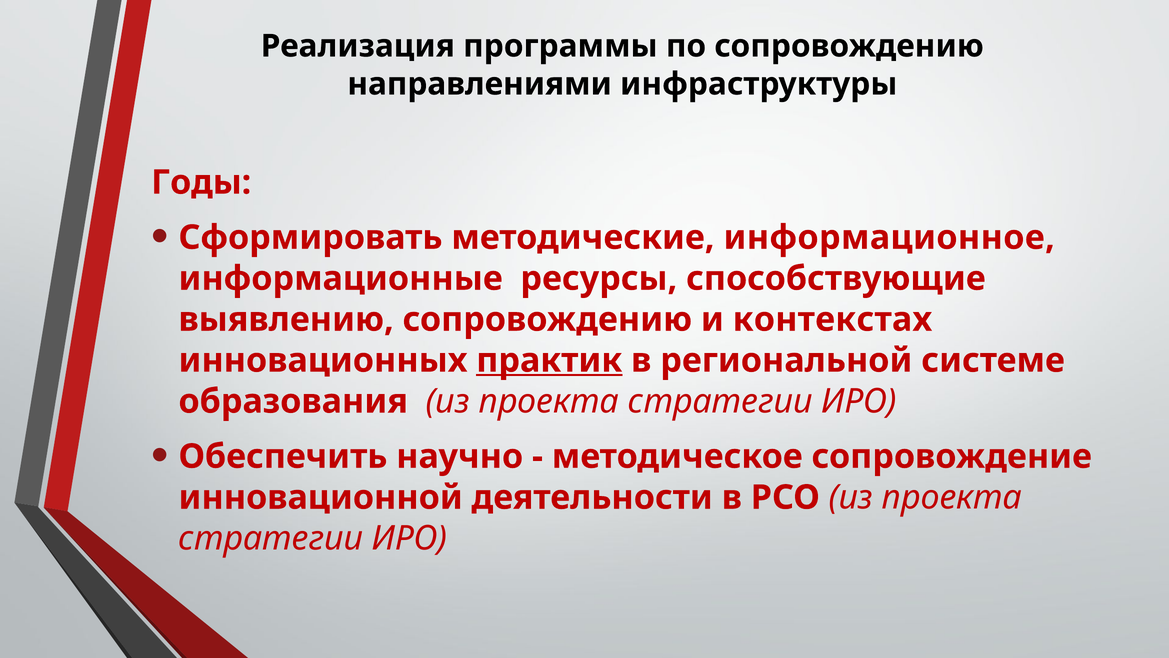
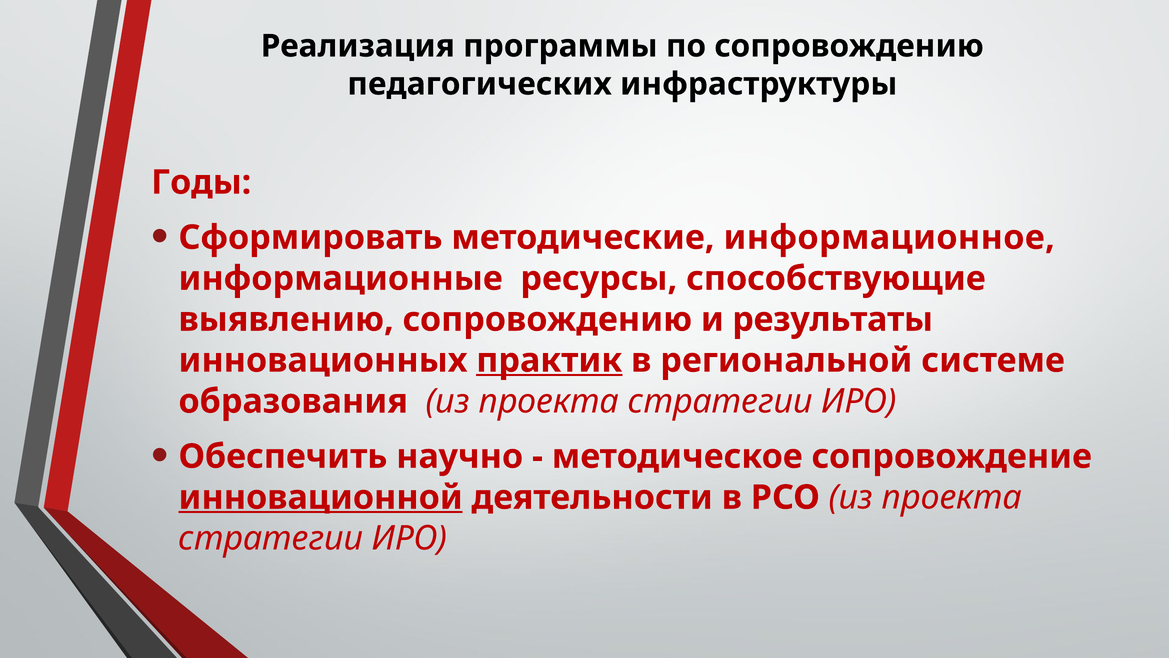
направлениями: направлениями -> педагогических (480, 84)
контекстах: контекстах -> результаты (833, 319)
инновационной underline: none -> present (321, 497)
